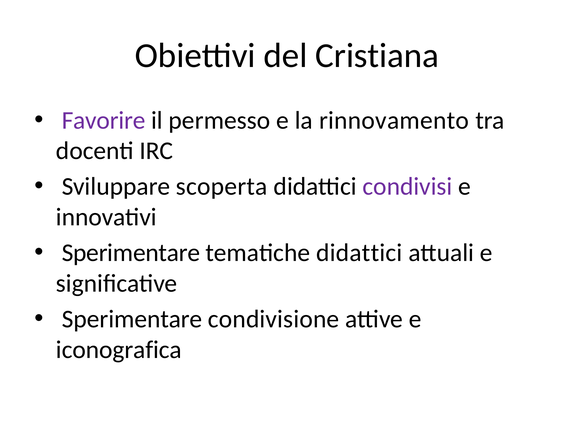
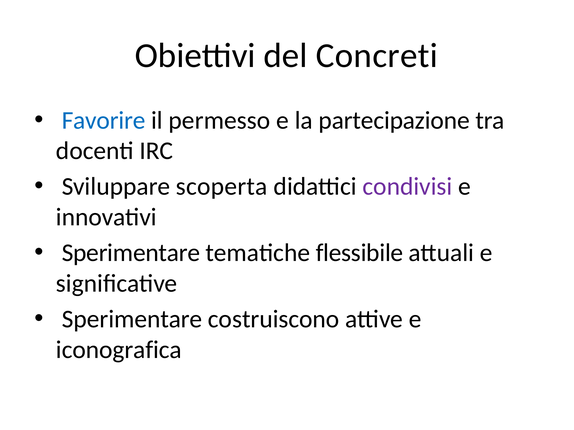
Cristiana: Cristiana -> Concreti (377, 56)
Favorire colour: purple -> blue (104, 120)
rinnovamento: rinnovamento -> partecipazione (394, 120)
tematiche didattici: didattici -> flessibile (360, 253)
condivisione: condivisione -> costruiscono (274, 319)
